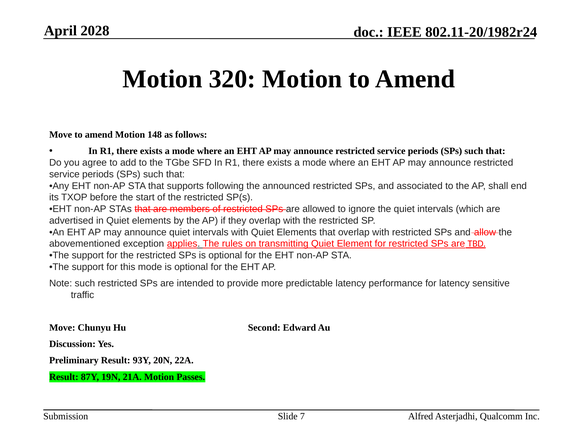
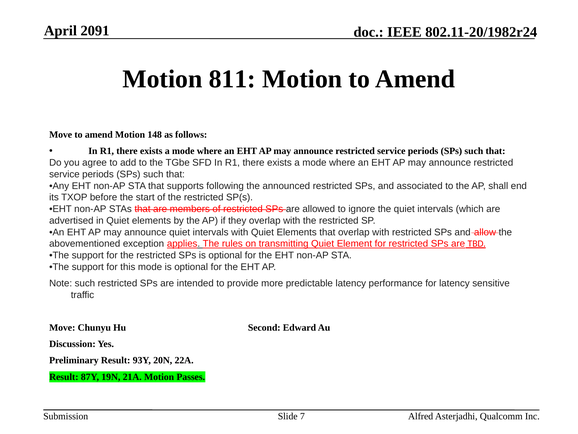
2028: 2028 -> 2091 (95, 31)
320: 320 -> 811 (232, 79)
